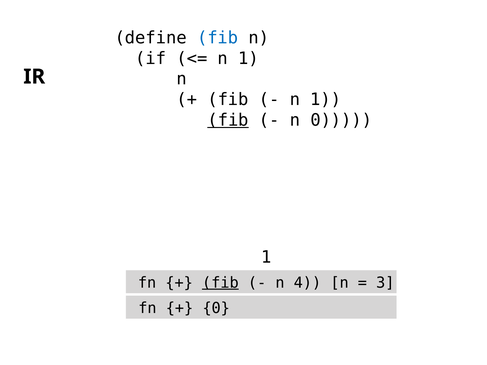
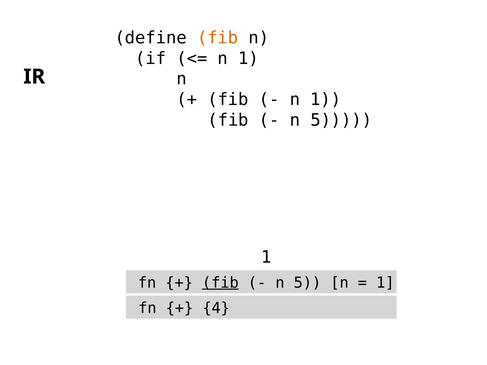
fib colour: blue -> orange (218, 38)
fib underline: present -> none (228, 120)
0: 0 -> 5 (341, 120)
4: 4 -> 5 (307, 283)
3: 3 -> 1 (385, 283)
0: 0 -> 4 (216, 308)
